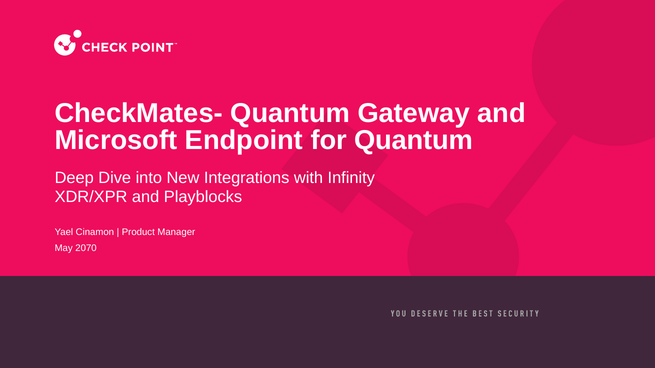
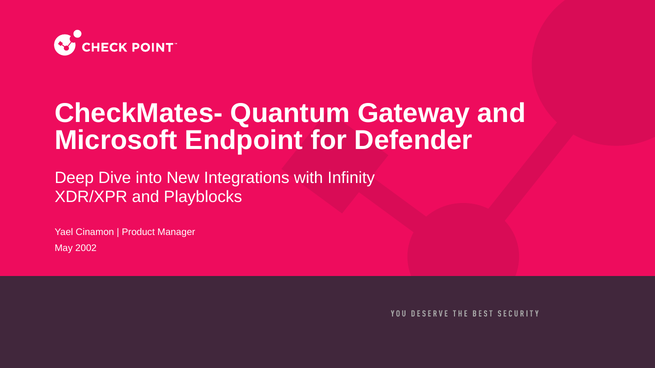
for Quantum: Quantum -> Defender (414, 141)
2070: 2070 -> 2002 (86, 249)
